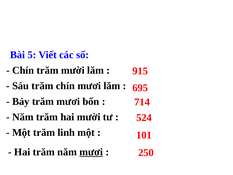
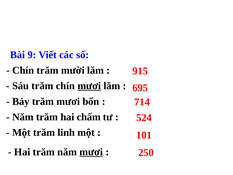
5: 5 -> 9 (32, 55)
mươi underline: none -> present (89, 86)
hai mười: mười -> chấm (89, 117)
